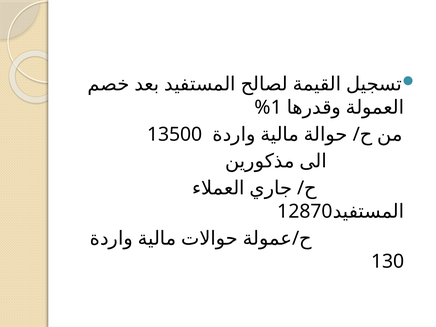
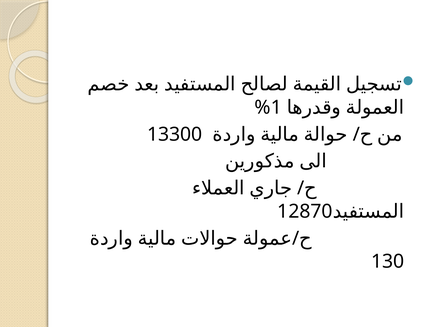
13500: 13500 -> 13300 (175, 134)
